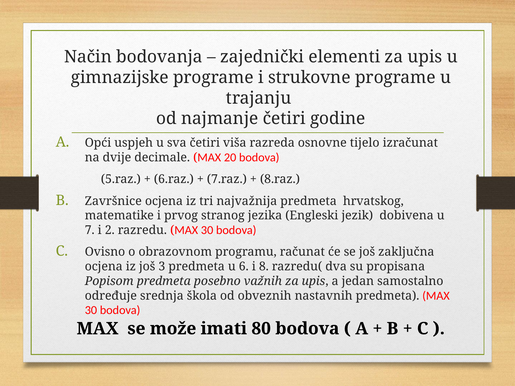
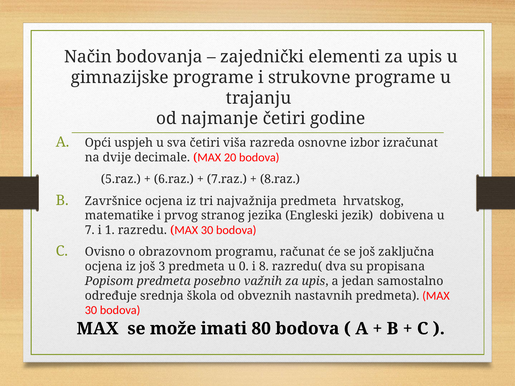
tijelo: tijelo -> izbor (365, 143)
2: 2 -> 1 (110, 230)
6: 6 -> 0 (244, 267)
